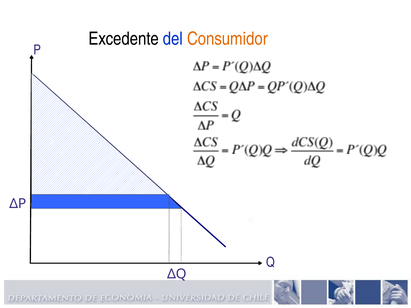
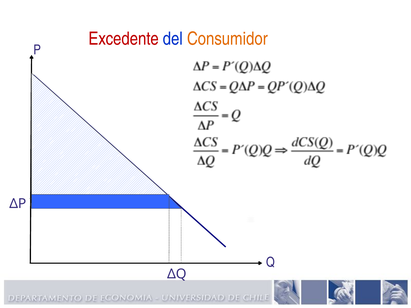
Excedente colour: black -> red (124, 39)
